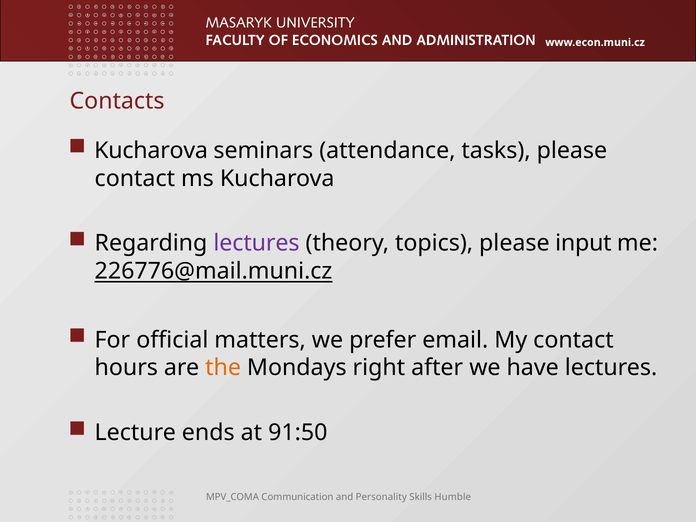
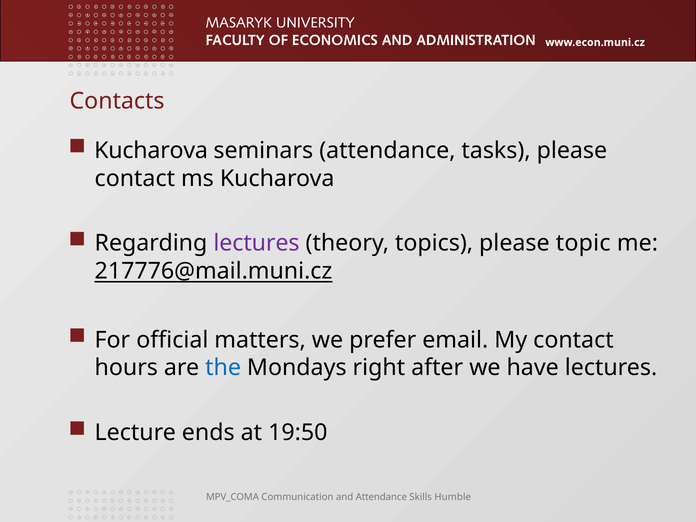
input: input -> topic (583, 243)
226776@mail.muni.cz: 226776@mail.muni.cz -> 217776@mail.muni.cz (214, 271)
the colour: orange -> blue (223, 368)
91:50: 91:50 -> 19:50 (298, 433)
and Personality: Personality -> Attendance (381, 497)
